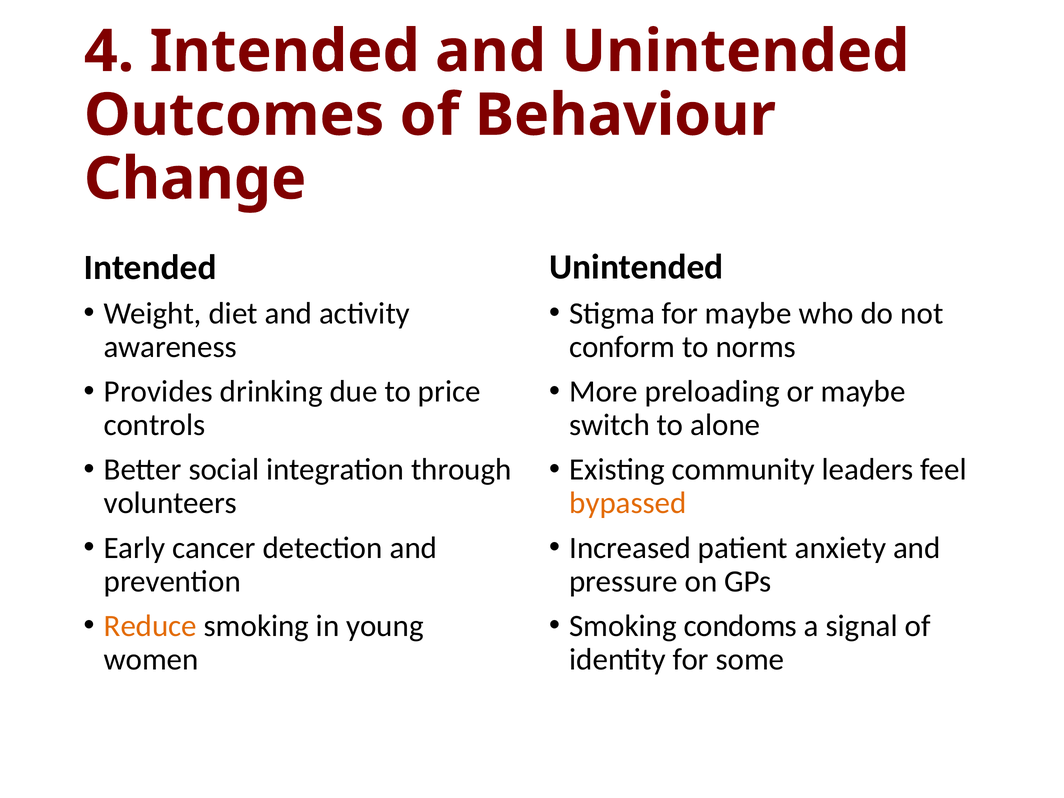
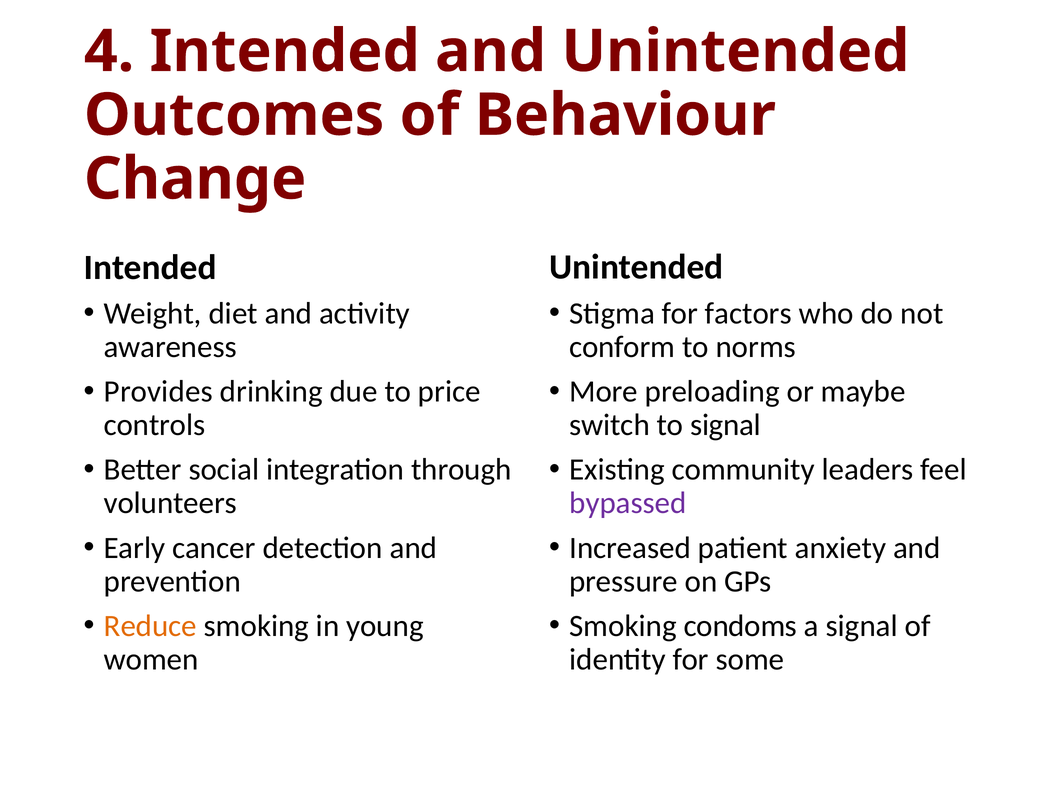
for maybe: maybe -> factors (748, 313)
to alone: alone -> signal (725, 425)
bypassed colour: orange -> purple (628, 503)
